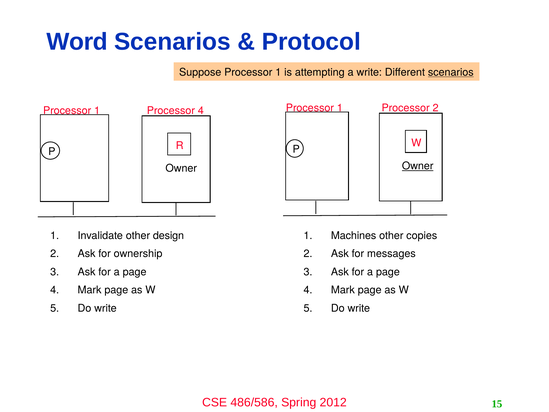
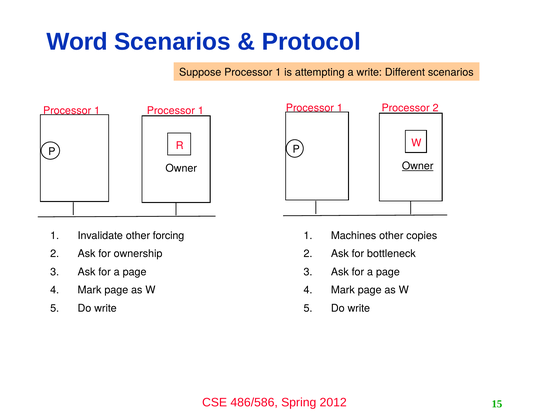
scenarios underline: present -> none (451, 72)
1 Processor 4: 4 -> 1 (201, 111)
design: design -> forcing (168, 235)
messages: messages -> bottleneck (391, 254)
